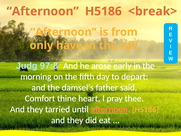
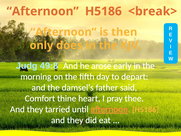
from: from -> then (124, 32)
have: have -> does (69, 45)
97:8: 97:8 -> 49:8 (49, 66)
